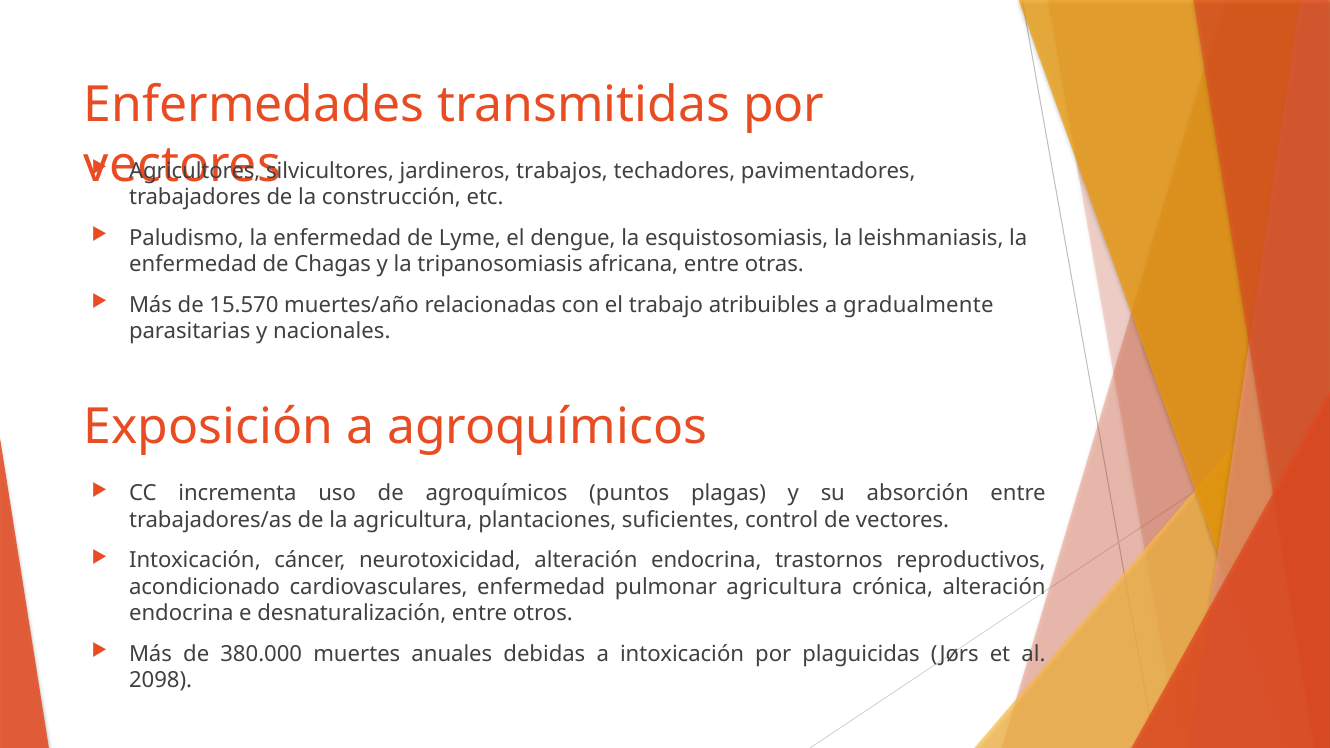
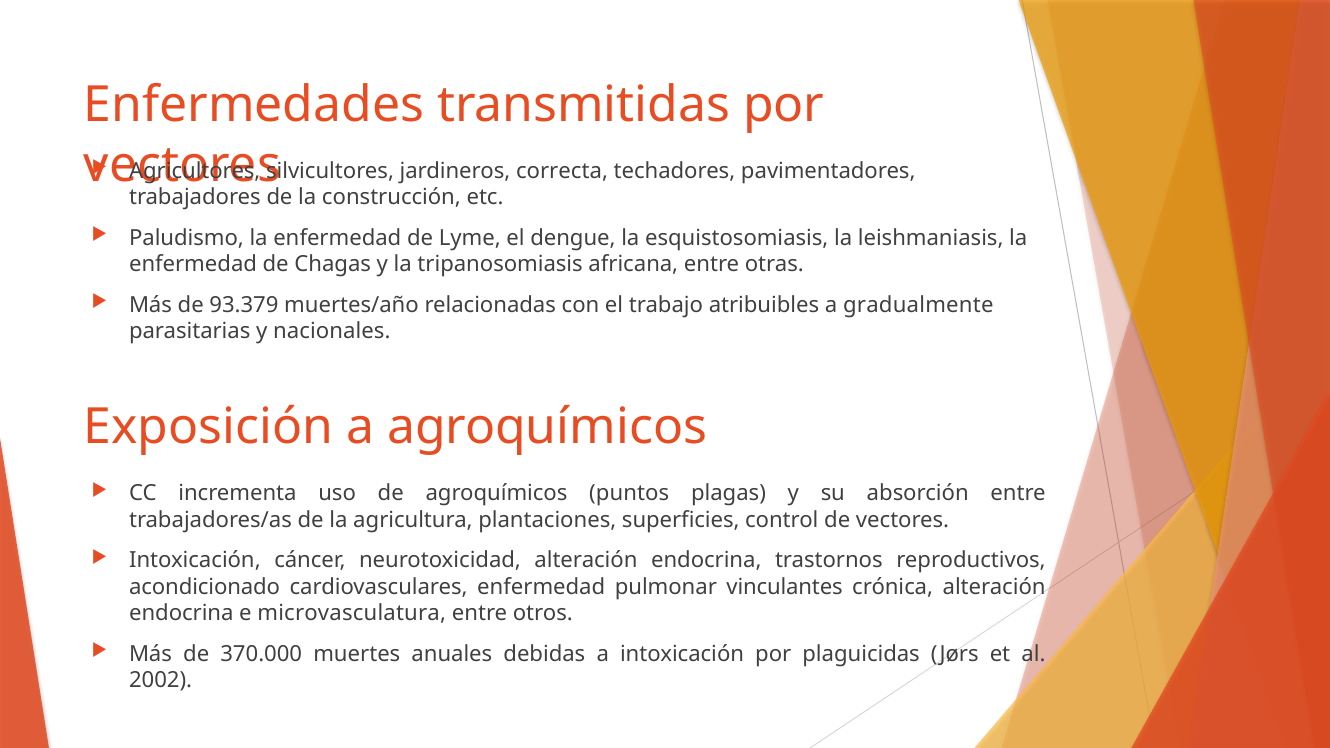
trabajos: trabajos -> correcta (562, 171)
15.570: 15.570 -> 93.379 (244, 305)
suficientes: suficientes -> superficies (681, 520)
pulmonar agricultura: agricultura -> vinculantes (785, 587)
desnaturalización: desnaturalización -> microvasculatura (352, 614)
380.000: 380.000 -> 370.000 (261, 654)
2098: 2098 -> 2002 (161, 681)
